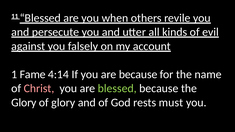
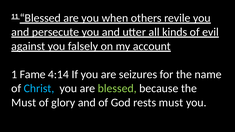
are because: because -> seizures (138, 74)
Christ colour: pink -> light blue (39, 89)
Glory: Glory -> Must (24, 103)
